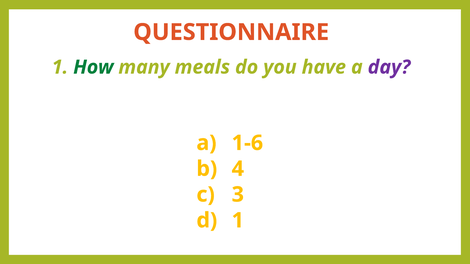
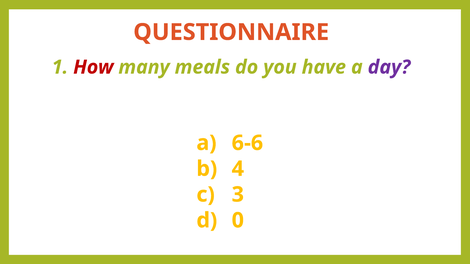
How colour: green -> red (93, 67)
1-6: 1-6 -> 6-6 (247, 143)
d 1: 1 -> 0 (238, 221)
